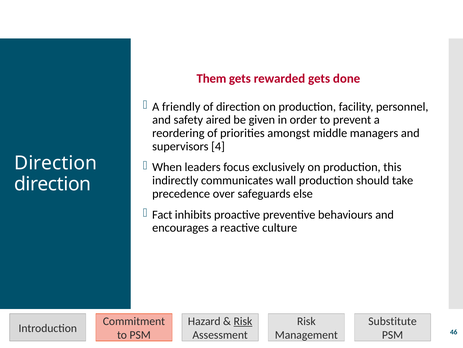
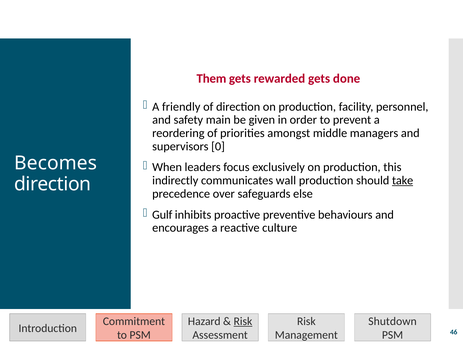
aired: aired -> main (218, 120)
4: 4 -> 0 (218, 146)
Direction: Direction -> Becomes (56, 163)
take underline: none -> present (403, 180)
Fact: Fact -> Gulf (162, 214)
Substitute: Substitute -> Shutdown (392, 321)
